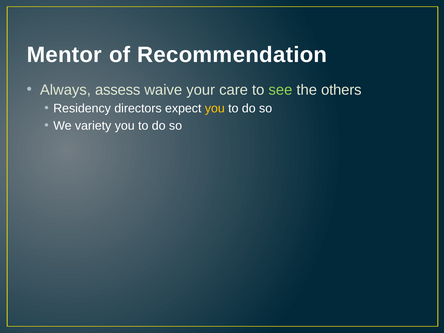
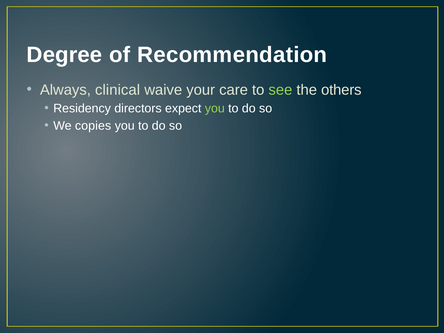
Mentor: Mentor -> Degree (64, 55)
assess: assess -> clinical (118, 90)
you colour: yellow -> light green (215, 108)
variety: variety -> copies (93, 126)
